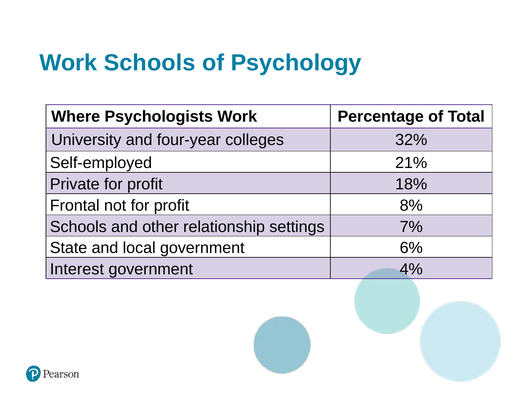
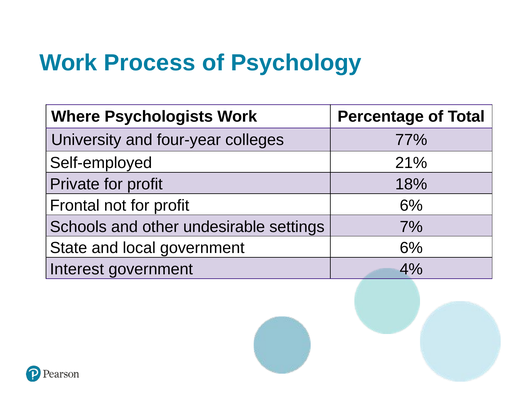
Work Schools: Schools -> Process (150, 63)
32%: 32% -> 77% (411, 140)
profit 8%: 8% -> 6% (411, 206)
relationship: relationship -> undesirable (224, 227)
